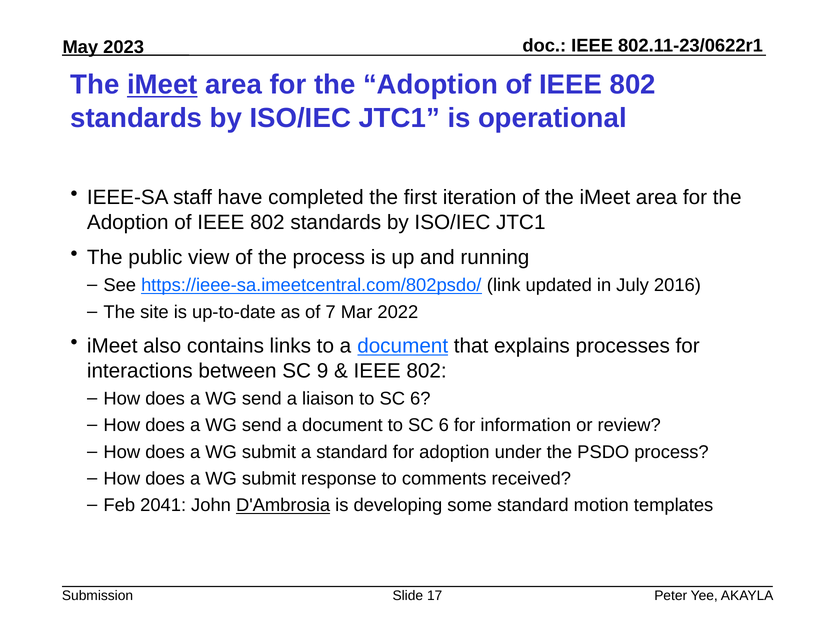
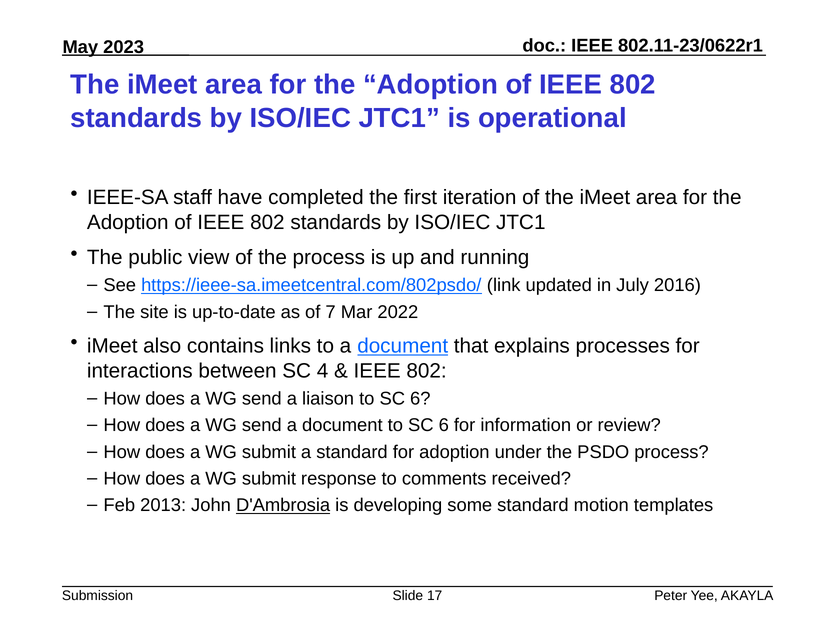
iMeet underline: present -> none (162, 85)
9: 9 -> 4 (323, 371)
2041: 2041 -> 2013 (163, 505)
